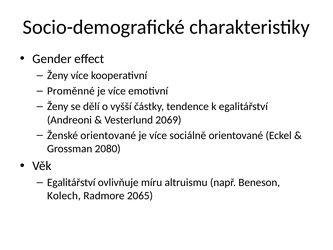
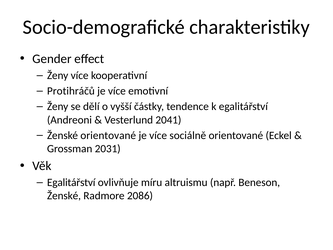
Proměnné: Proměnné -> Protihráčů (71, 91)
2069: 2069 -> 2041 (168, 120)
2080: 2080 -> 2031 (108, 149)
Kolech: Kolech -> Ženské (64, 196)
2065: 2065 -> 2086 (140, 196)
